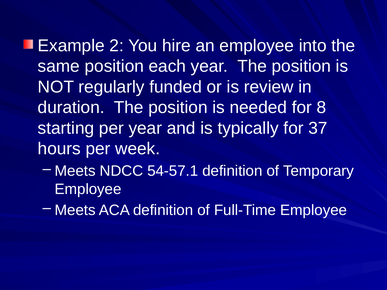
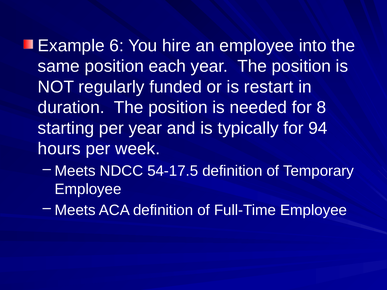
2: 2 -> 6 (117, 46)
review: review -> restart (269, 87)
37: 37 -> 94 (318, 128)
54-57.1: 54-57.1 -> 54-17.5 (173, 171)
